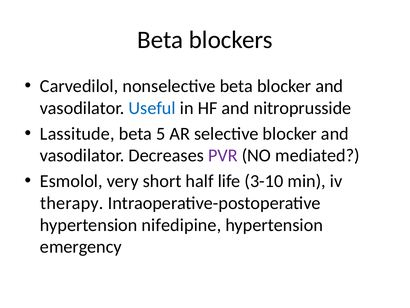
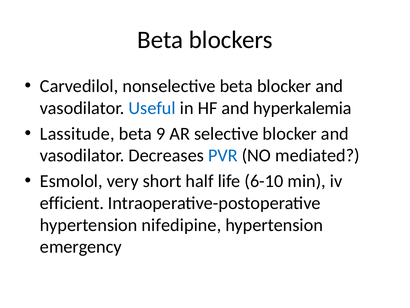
nitroprusside: nitroprusside -> hyperkalemia (302, 108)
5: 5 -> 9 (161, 133)
PVR colour: purple -> blue (223, 155)
3-10: 3-10 -> 6-10 (264, 181)
therapy: therapy -> efficient (72, 203)
